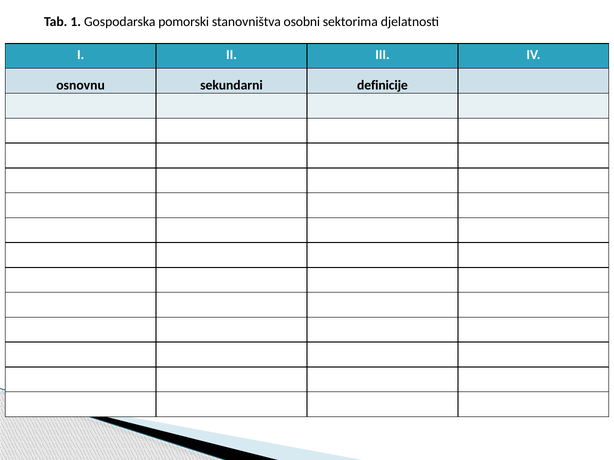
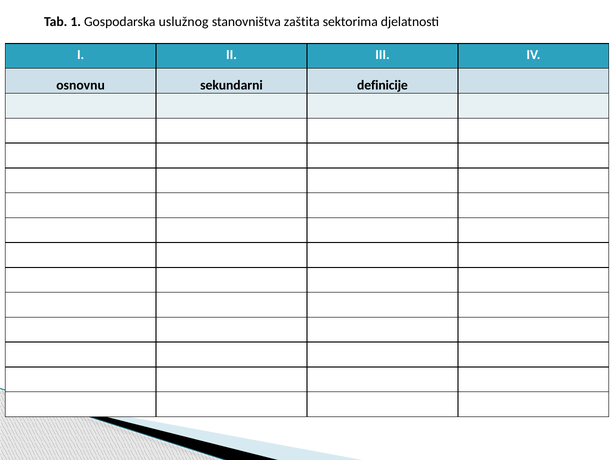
pomorski: pomorski -> uslužnog (184, 22)
osobni: osobni -> zaštita (302, 22)
